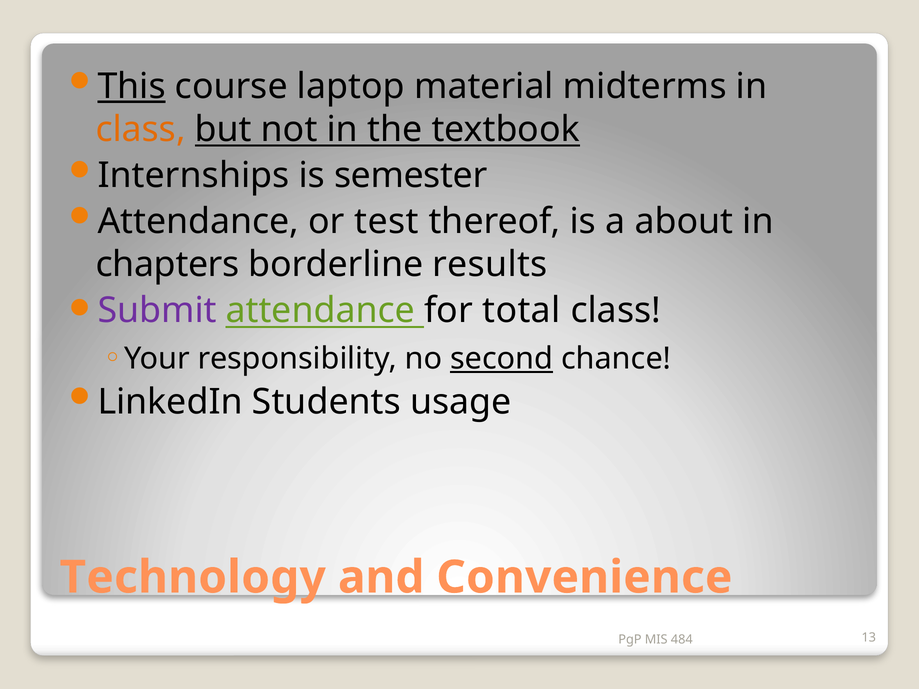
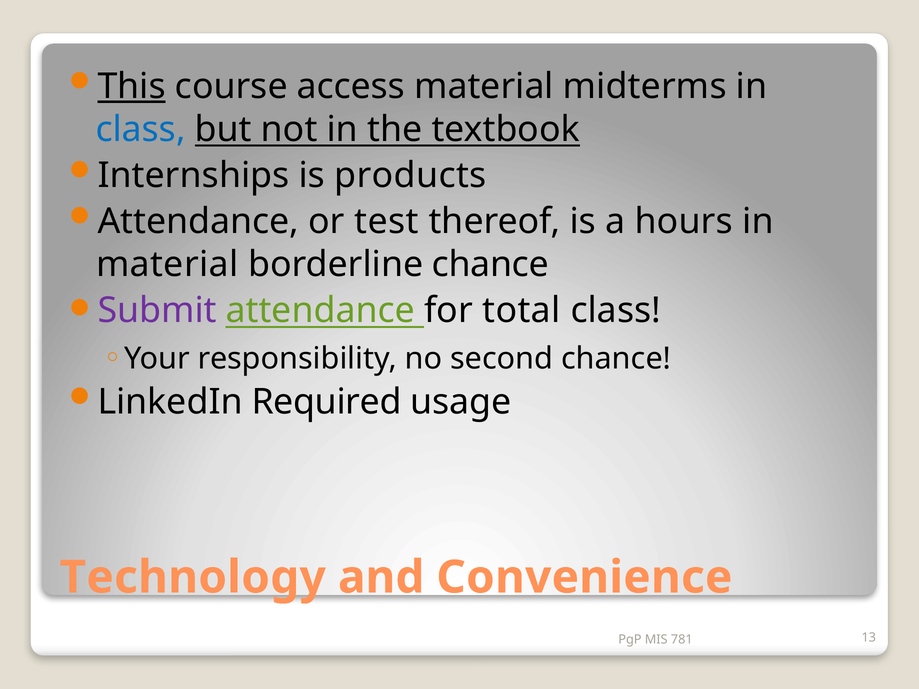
laptop: laptop -> access (351, 86)
class colour: orange -> blue (141, 129)
semester: semester -> products (410, 175)
about: about -> hours (684, 222)
chapters: chapters -> material (167, 264)
borderline results: results -> chance (490, 264)
second underline: present -> none (502, 359)
Students: Students -> Required (327, 402)
484: 484 -> 781 (682, 640)
